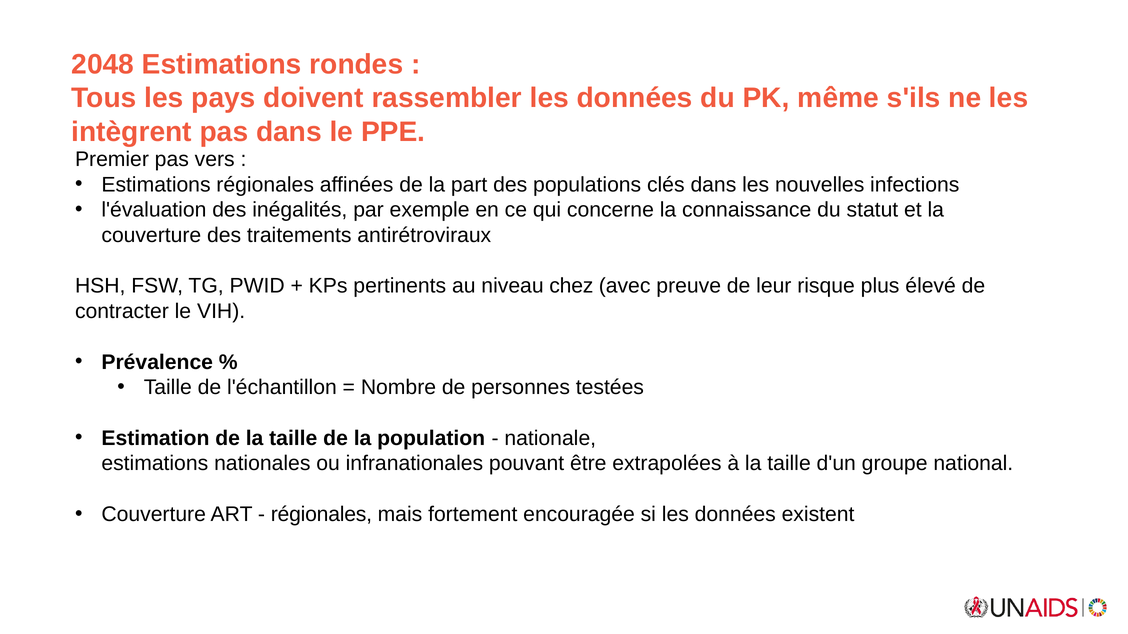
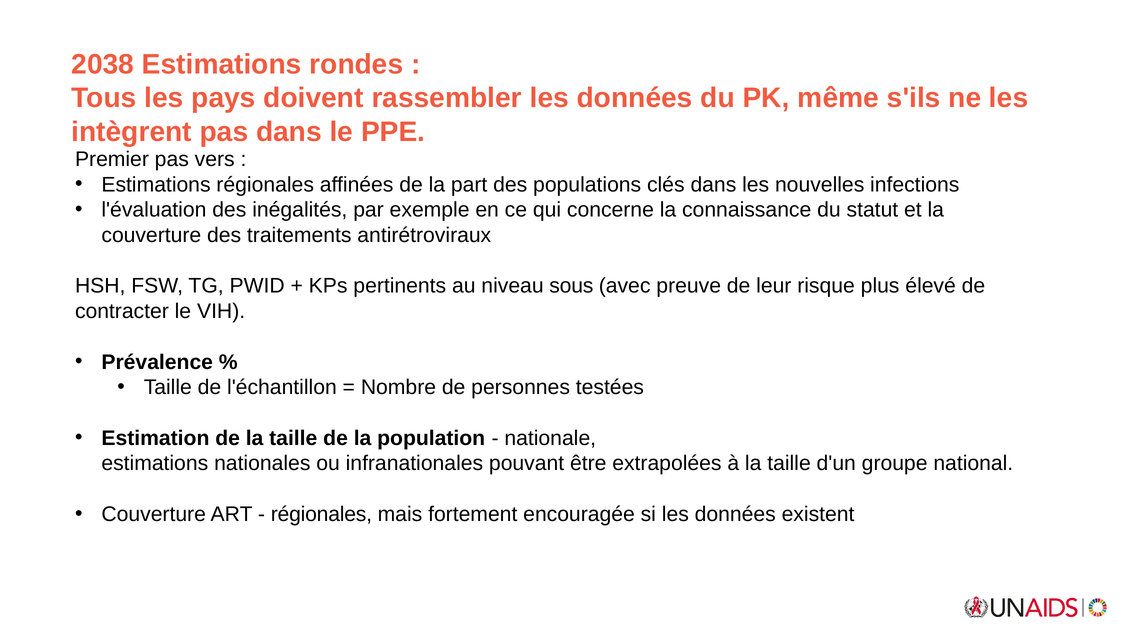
2048: 2048 -> 2038 (103, 64)
chez: chez -> sous (571, 286)
